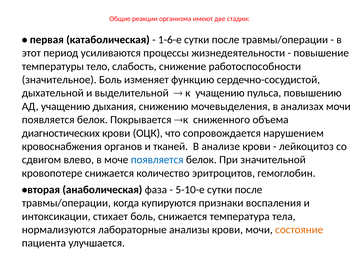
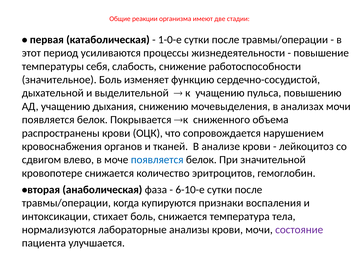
1-6-е: 1-6-е -> 1-0-е (170, 40)
тело: тело -> себя (98, 66)
диагностических: диагностических -> распространены (61, 133)
5-10-е: 5-10-е -> 6-10-е (190, 190)
состояние colour: orange -> purple (299, 230)
